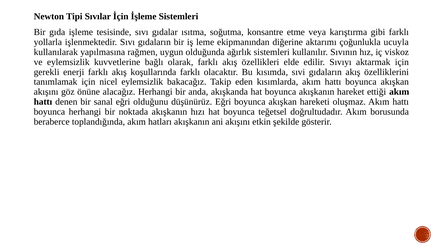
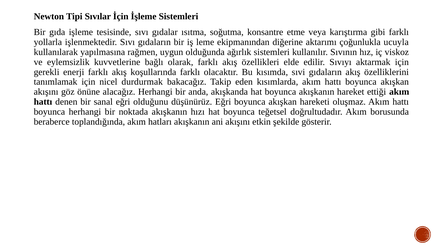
nicel eylemsizlik: eylemsizlik -> durdurmak (142, 82)
